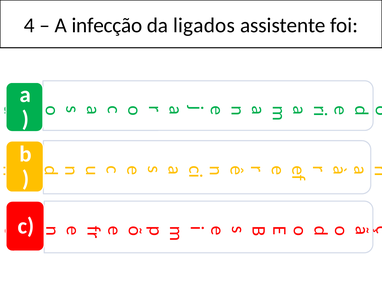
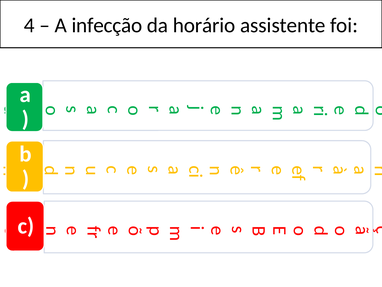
ligados: ligados -> horário (204, 25)
